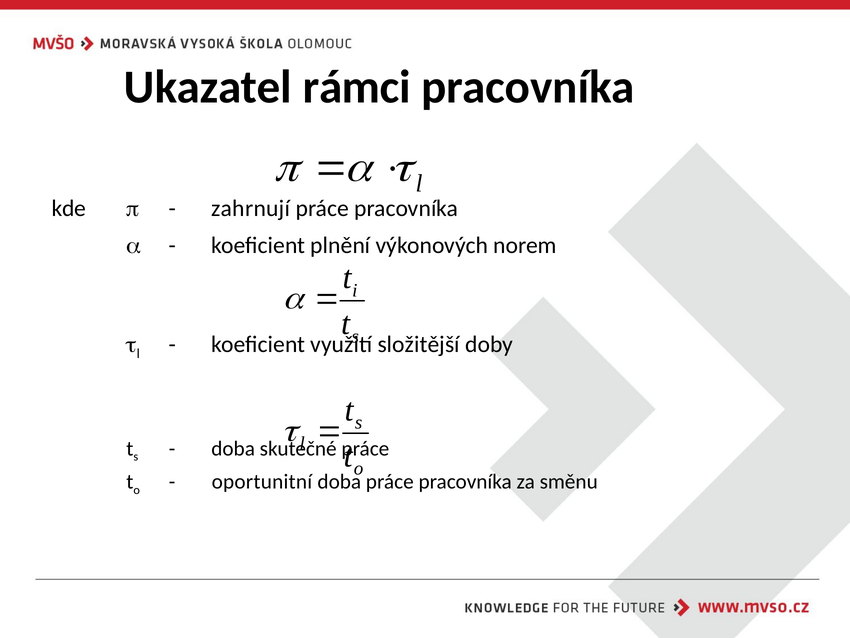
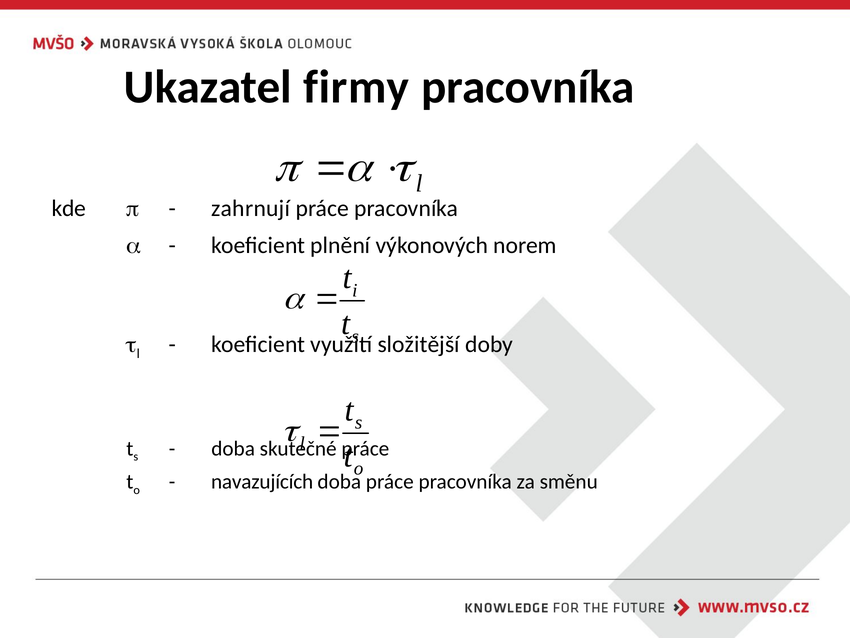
rámci: rámci -> firmy (356, 87)
oportunitní: oportunitní -> navazujících (262, 481)
